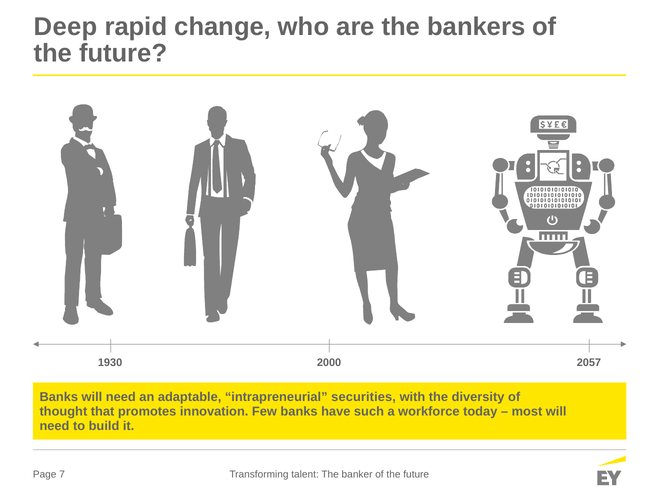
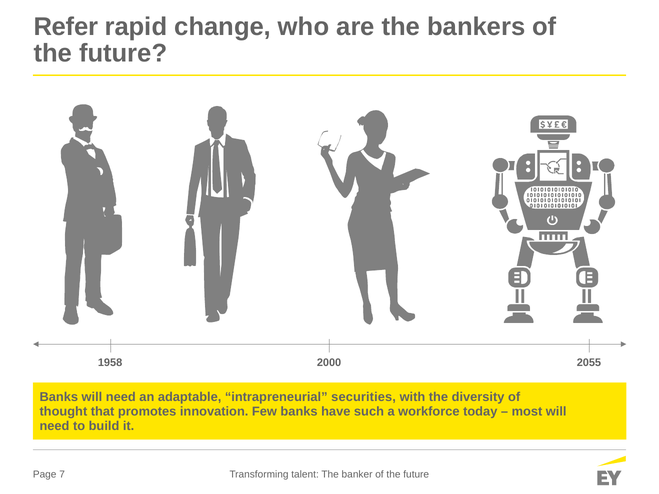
Deep: Deep -> Refer (66, 27)
1930: 1930 -> 1958 (110, 363)
2057: 2057 -> 2055 (589, 363)
